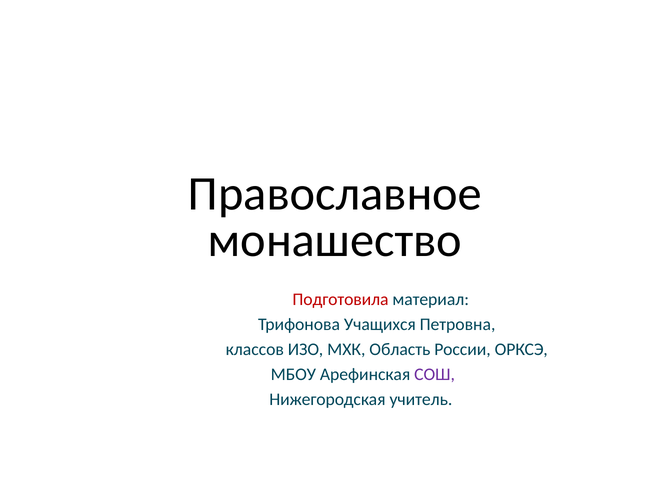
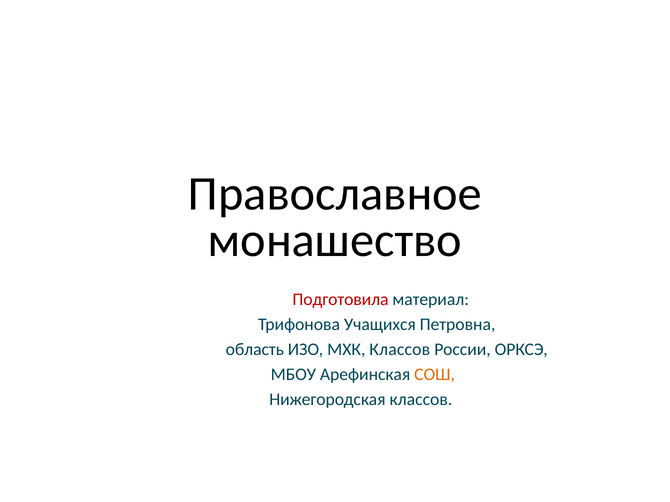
классов: классов -> область (255, 350)
МХК Область: Область -> Классов (400, 350)
СОШ colour: purple -> orange (435, 375)
Нижегородская учитель: учитель -> классов (421, 400)
